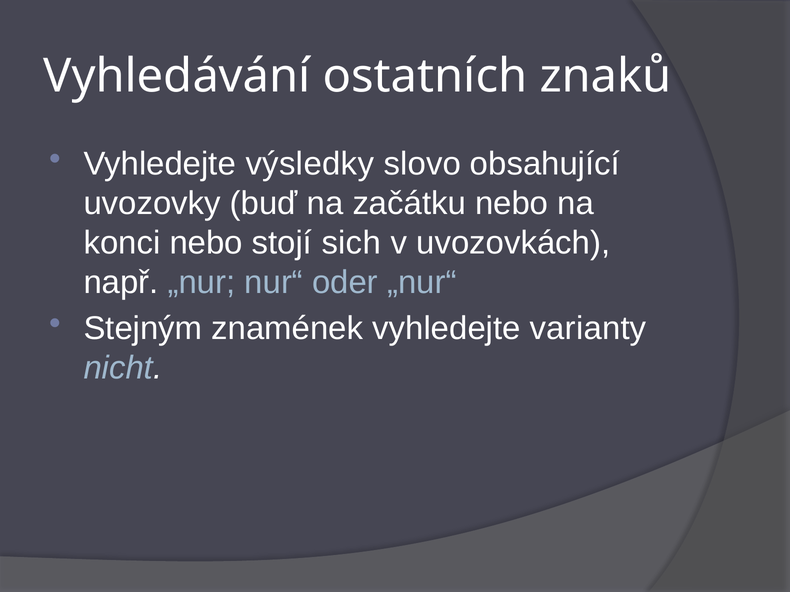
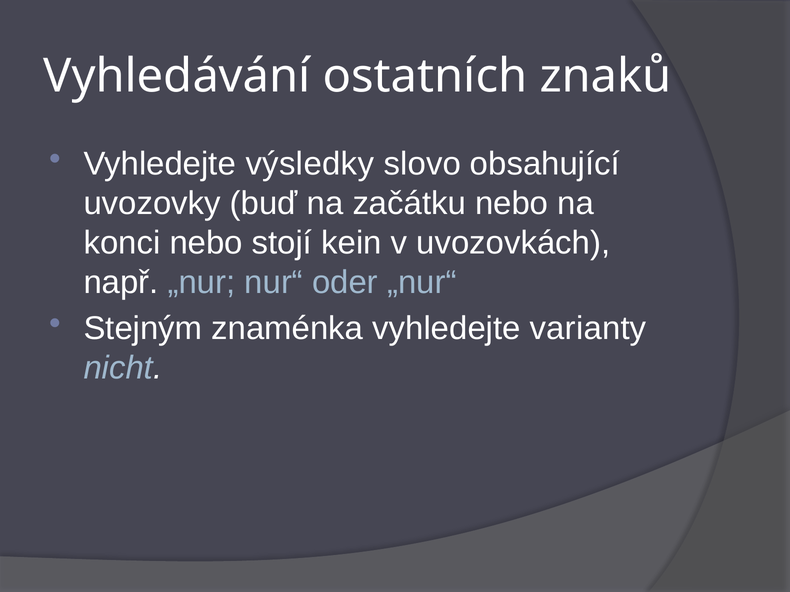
sich: sich -> kein (351, 243)
znamének: znamének -> znaménka (287, 329)
